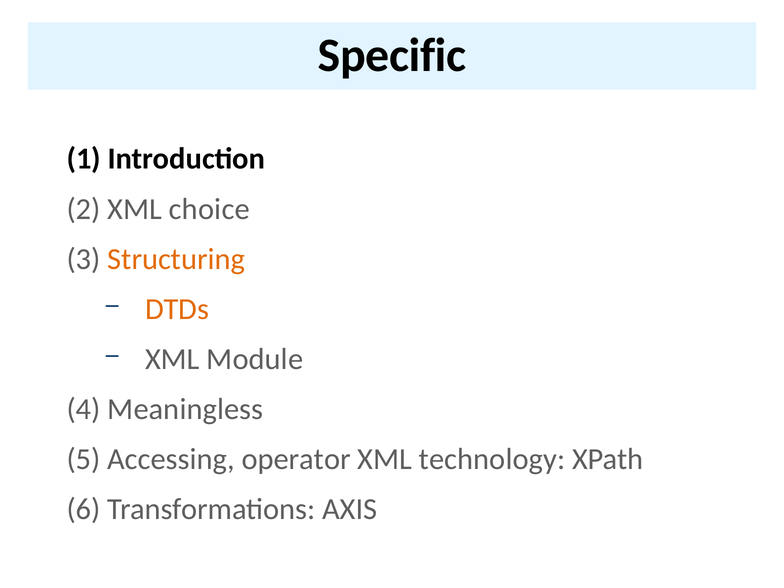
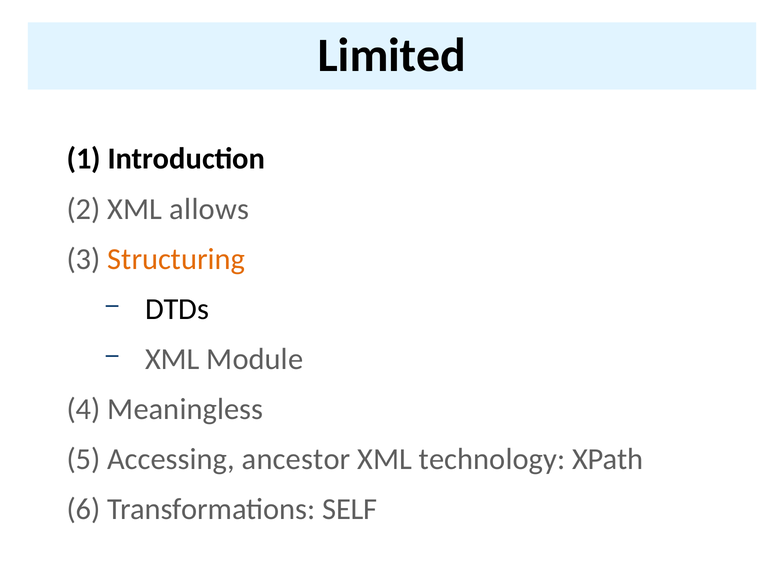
Specific: Specific -> Limited (392, 56)
choice: choice -> allows (209, 209)
DTDs colour: orange -> black (177, 309)
operator: operator -> ancestor (296, 459)
AXIS: AXIS -> SELF (350, 509)
